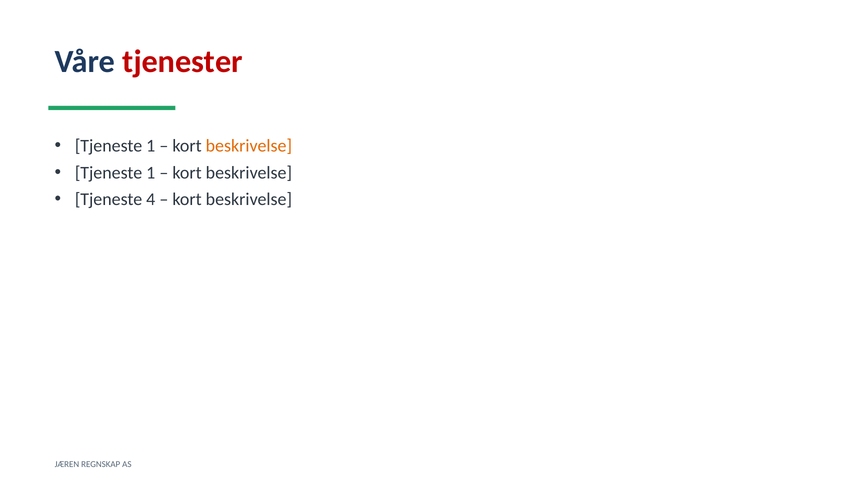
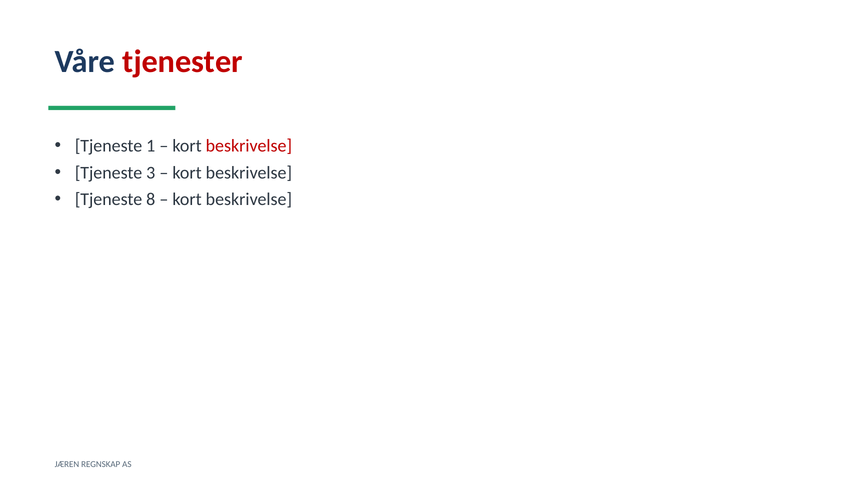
beskrivelse colour: orange -> red (249, 146)
1: 1 -> 3 (151, 173)
4: 4 -> 8 (151, 199)
